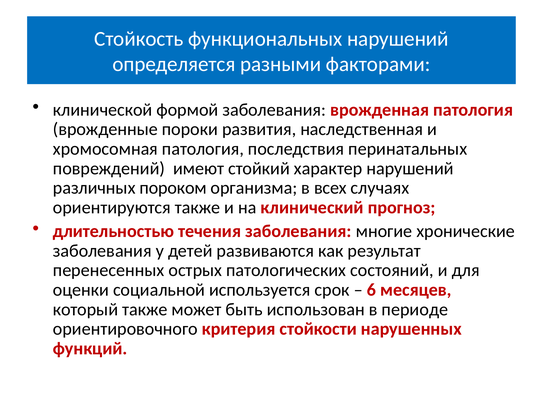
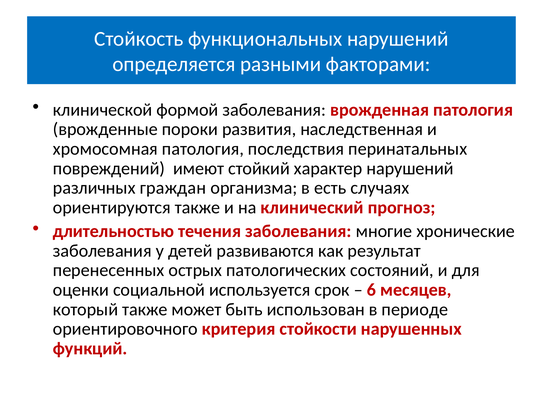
пороком: пороком -> граждан (173, 188)
всех: всех -> есть (330, 188)
